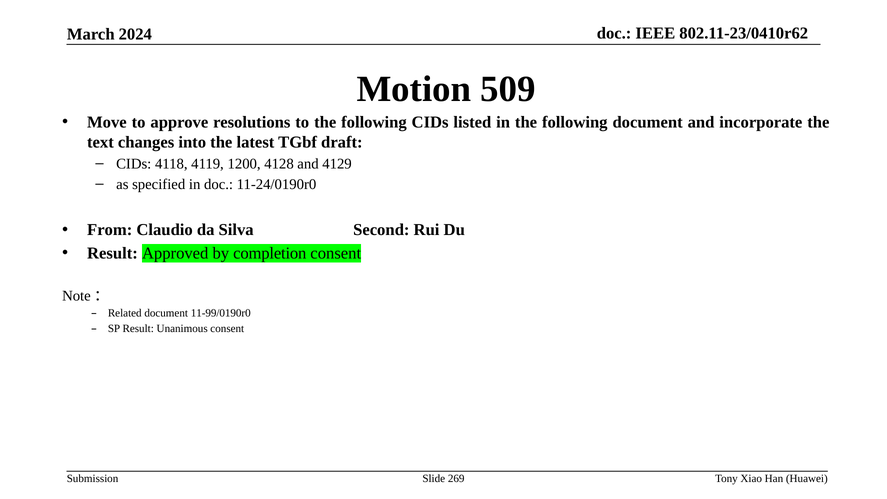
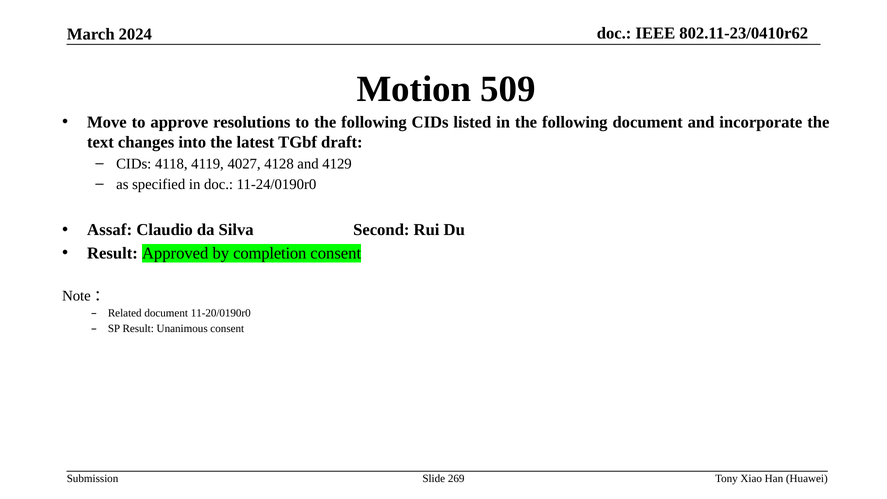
1200: 1200 -> 4027 (244, 164)
From: From -> Assaf (110, 230)
11-99/0190r0: 11-99/0190r0 -> 11-20/0190r0 (221, 313)
